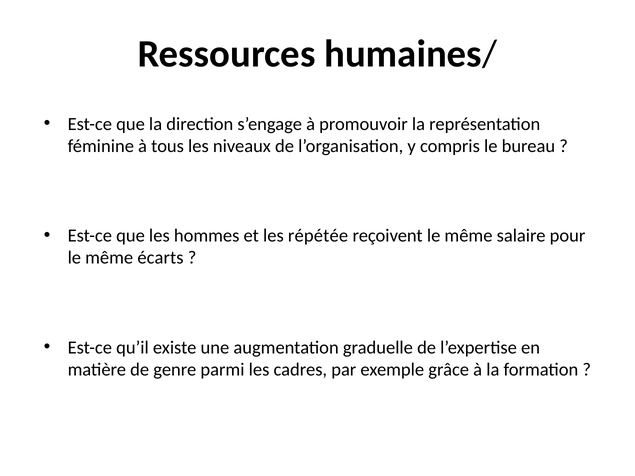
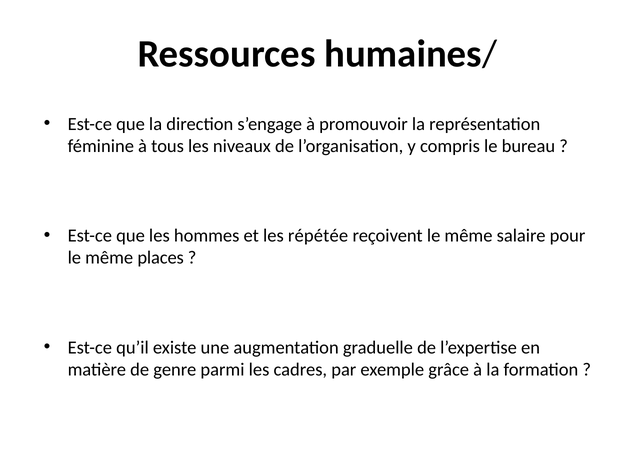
écarts: écarts -> places (161, 258)
